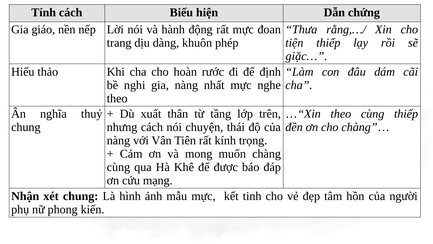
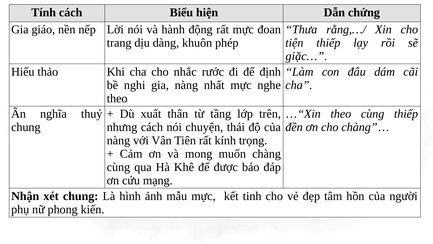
hoàn: hoàn -> nhắc (185, 72)
